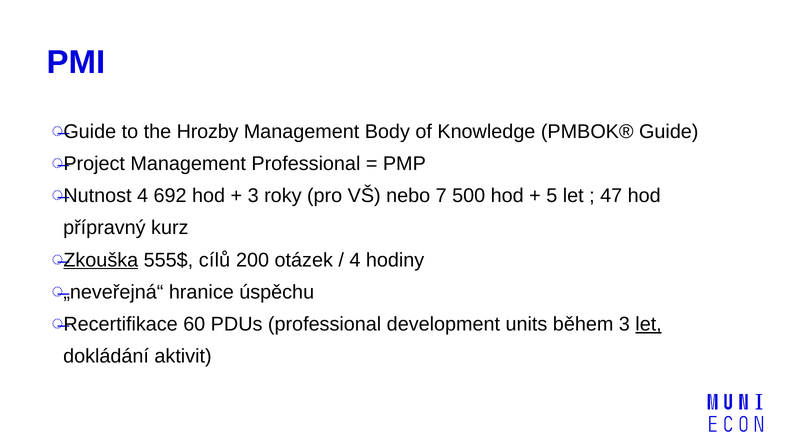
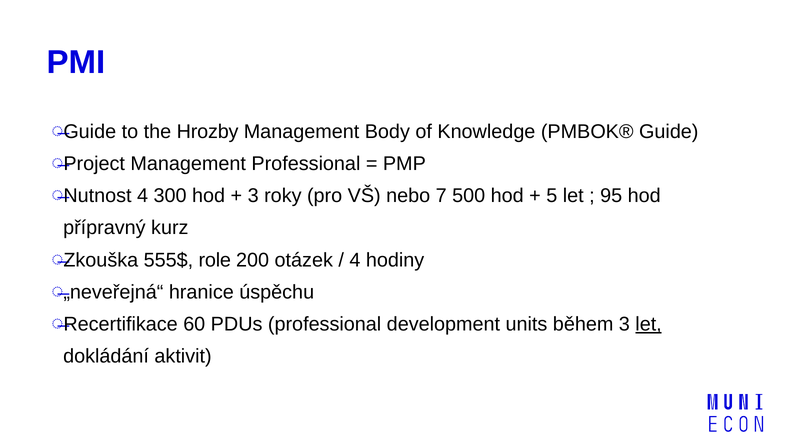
692: 692 -> 300 (170, 196)
47: 47 -> 95 (611, 196)
Zkouška underline: present -> none (101, 260)
cílů: cílů -> role (215, 260)
